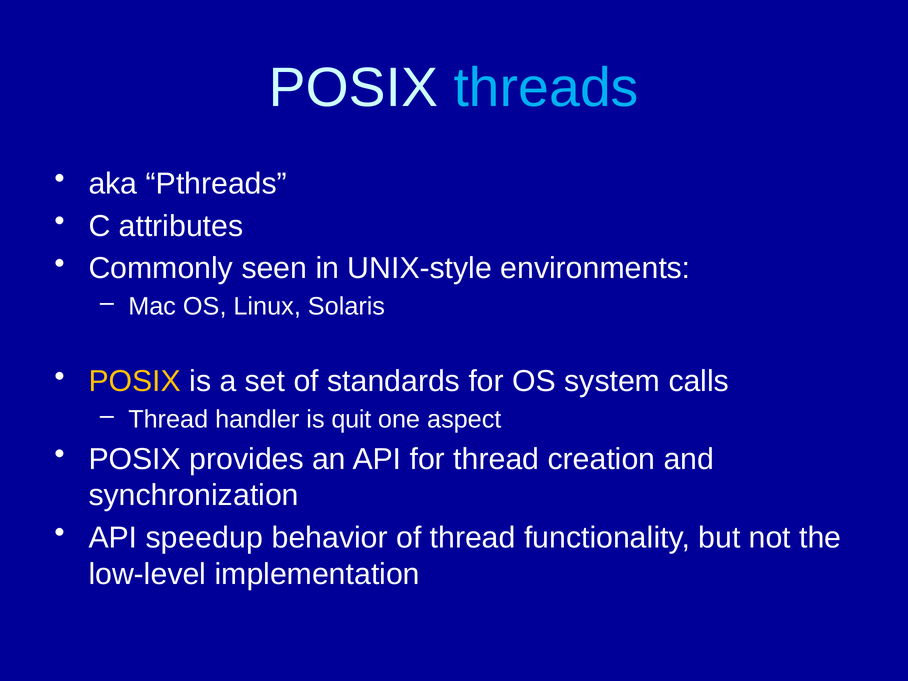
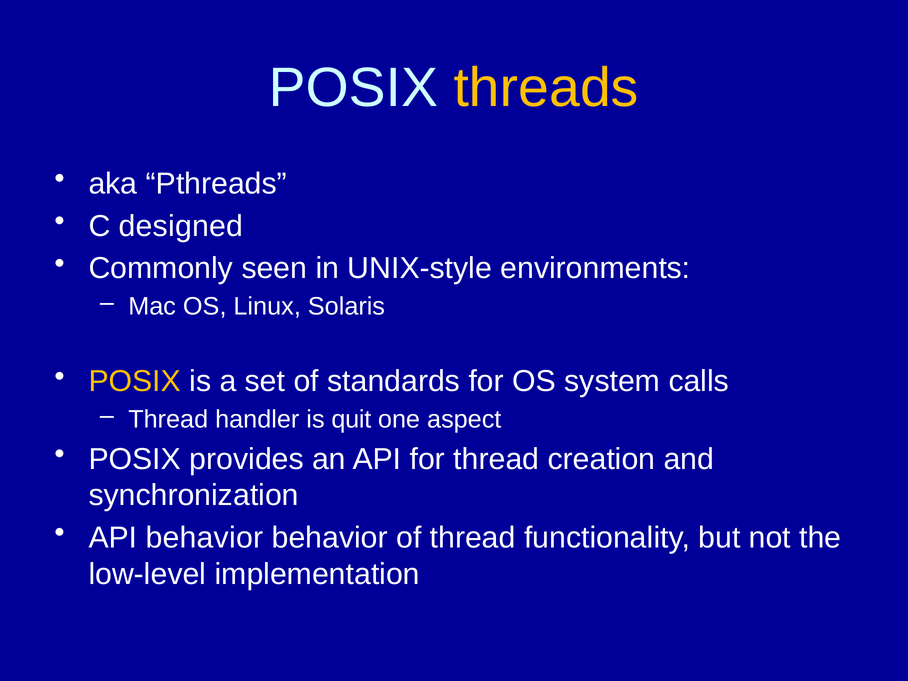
threads colour: light blue -> yellow (546, 88)
attributes: attributes -> designed (181, 226)
API speedup: speedup -> behavior (204, 538)
